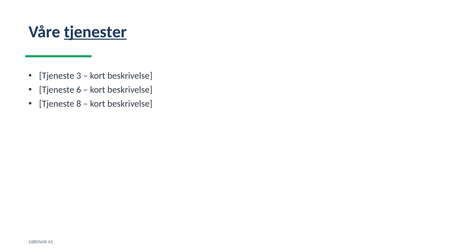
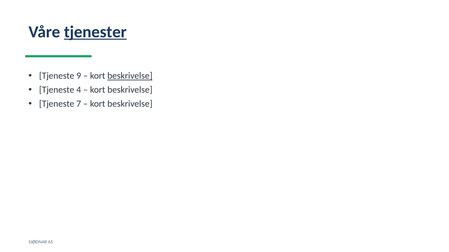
3: 3 -> 9 (79, 76)
beskrivelse underline: none -> present (130, 76)
6: 6 -> 4 (79, 90)
8: 8 -> 7 (79, 104)
